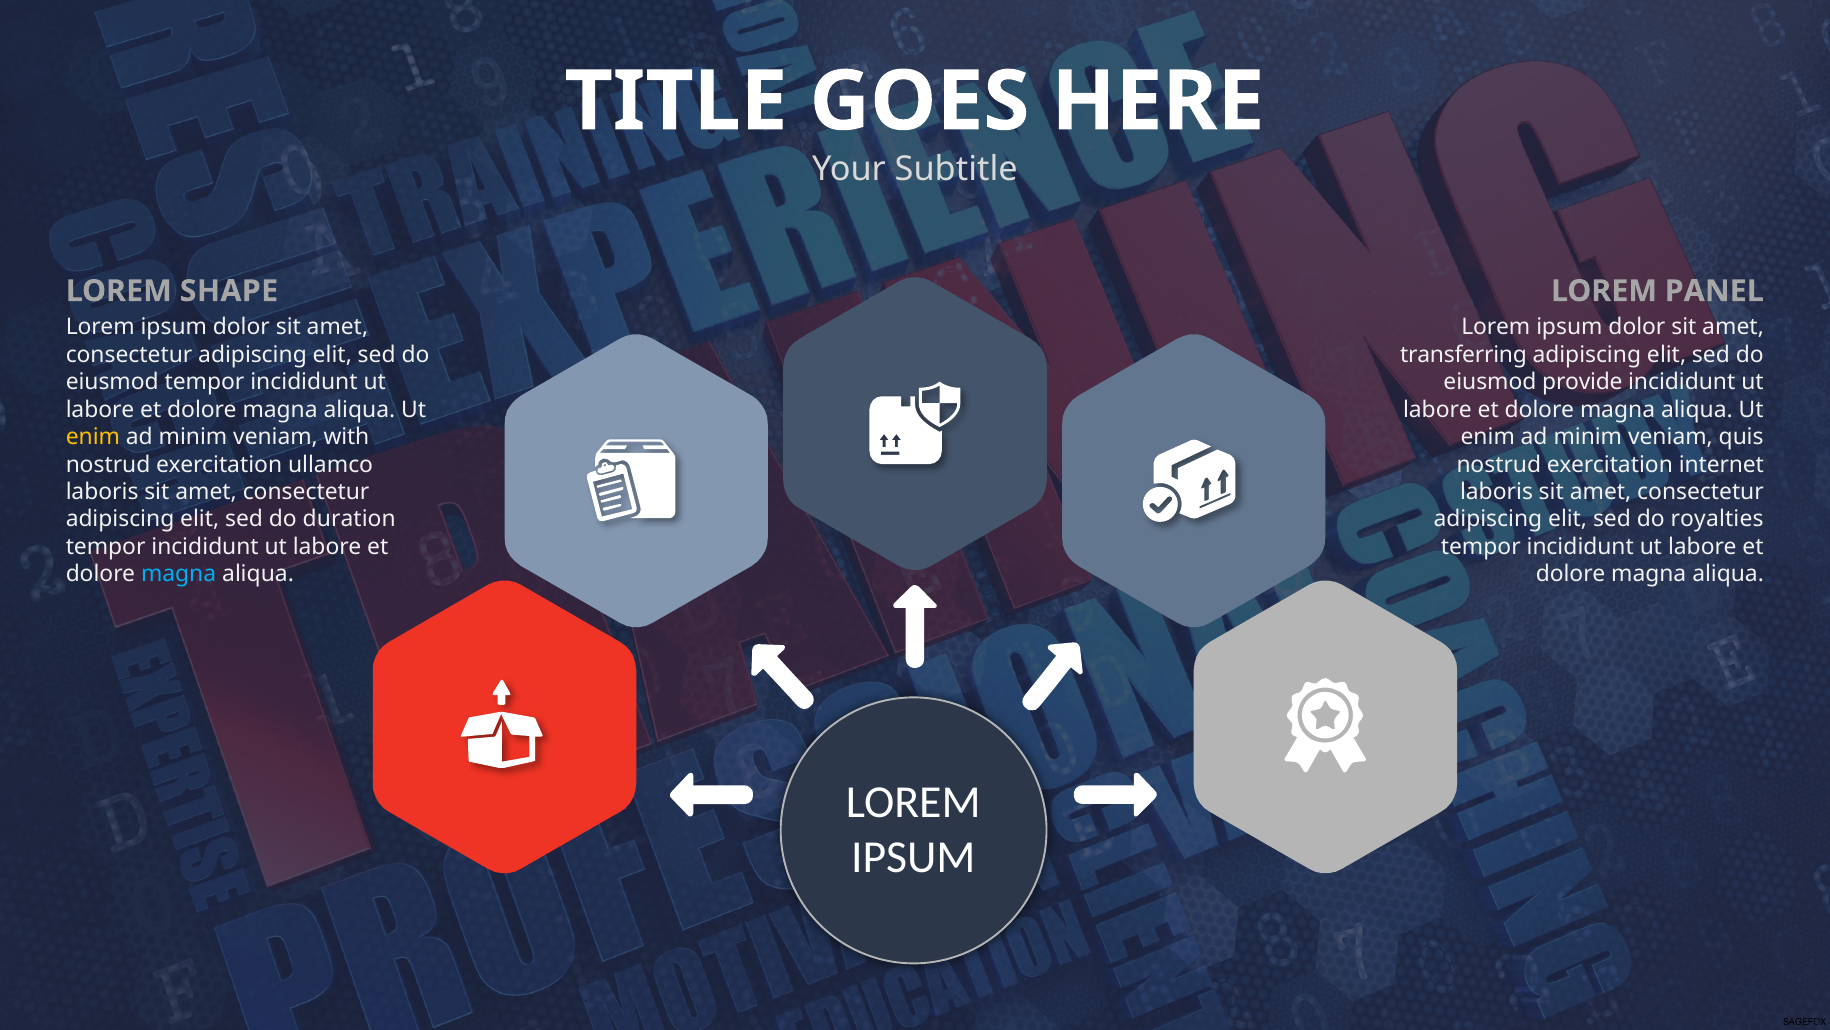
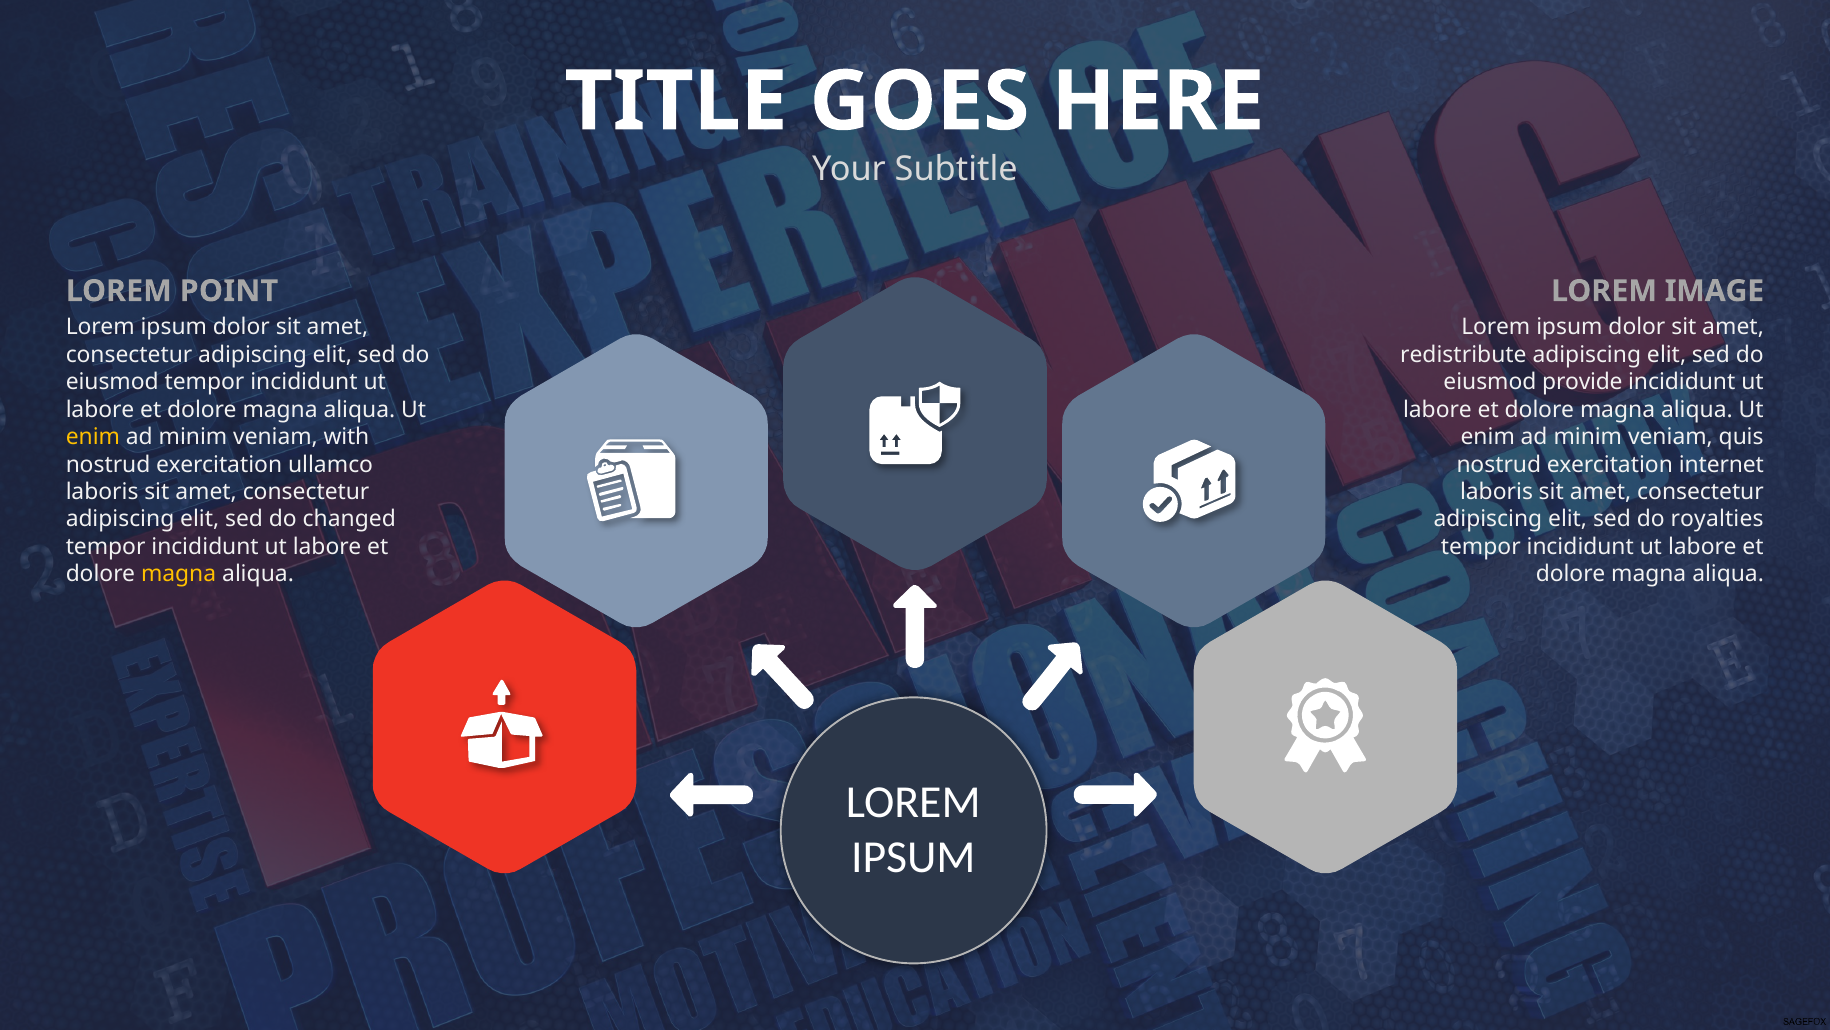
SHAPE: SHAPE -> POINT (229, 291)
PANEL: PANEL -> IMAGE (1714, 291)
transferring: transferring -> redistribute (1463, 354)
duration: duration -> changed (349, 519)
magna colour: light blue -> yellow (179, 574)
